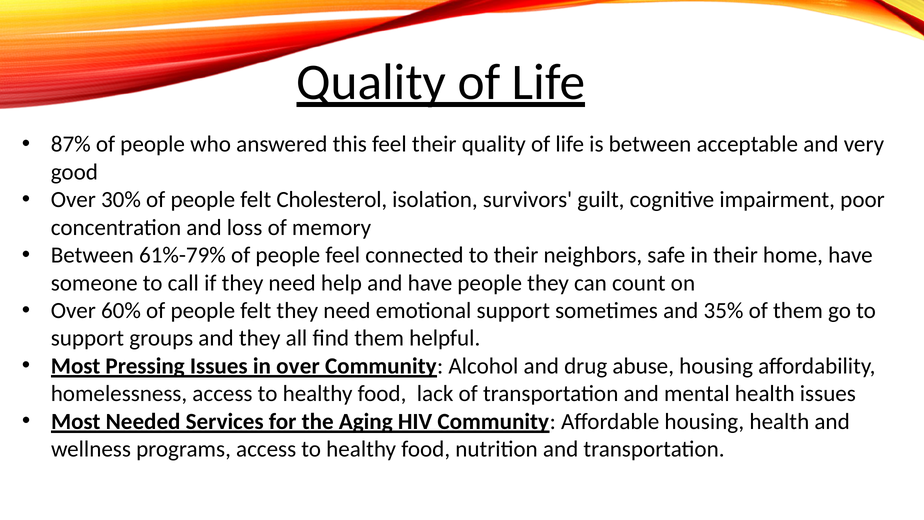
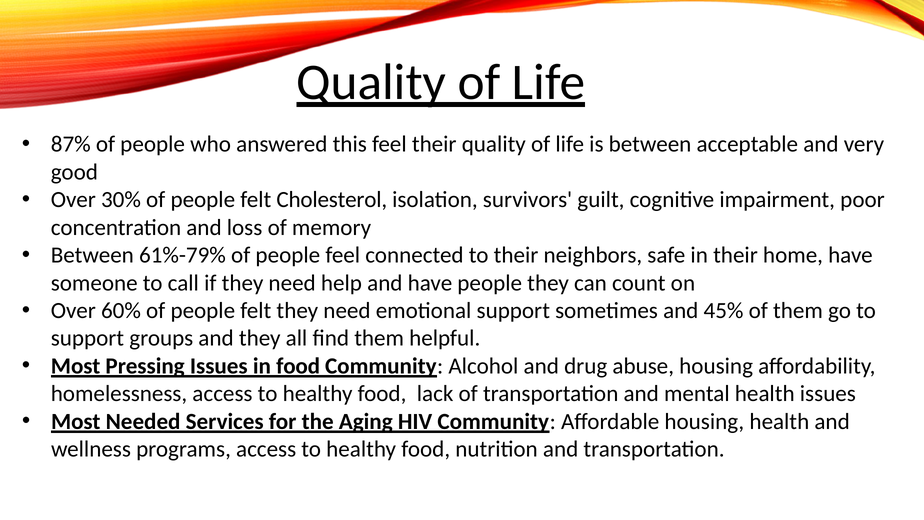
35%: 35% -> 45% (724, 311)
in over: over -> food (298, 366)
